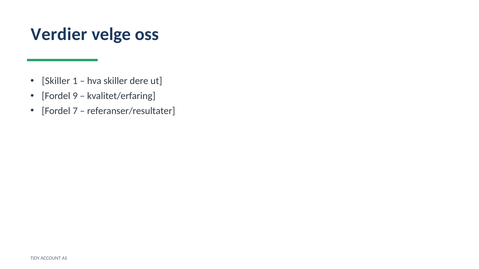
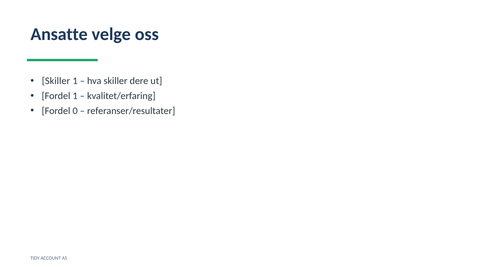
Verdier: Verdier -> Ansatte (59, 34)
Fordel 9: 9 -> 1 (75, 96)
7: 7 -> 0 (75, 111)
